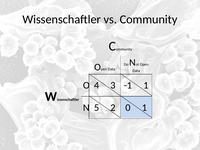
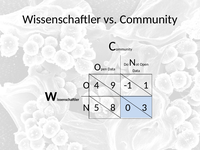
3: 3 -> 9 (113, 85)
2: 2 -> 8 (113, 108)
0 1: 1 -> 3 (144, 108)
